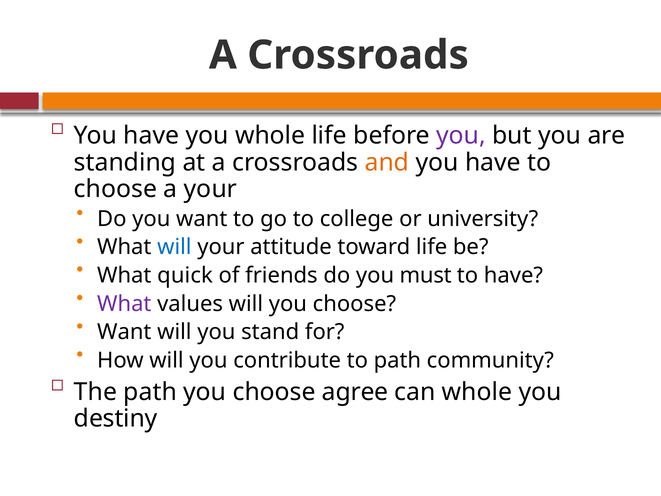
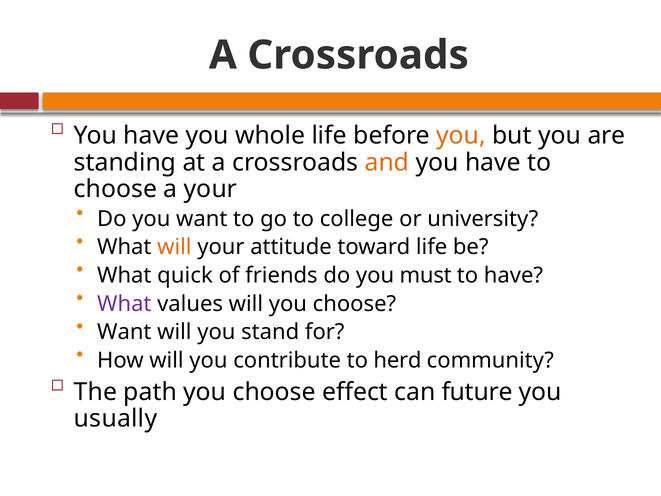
you colour: purple -> orange (461, 136)
will colour: blue -> orange (174, 247)
to path: path -> herd (398, 360)
agree: agree -> effect (355, 392)
can whole: whole -> future (477, 392)
destiny: destiny -> usually (116, 418)
